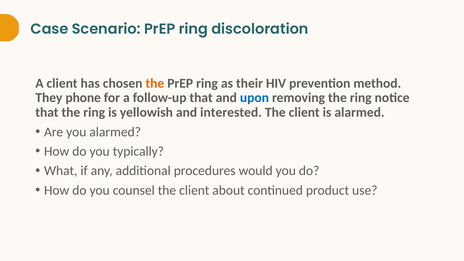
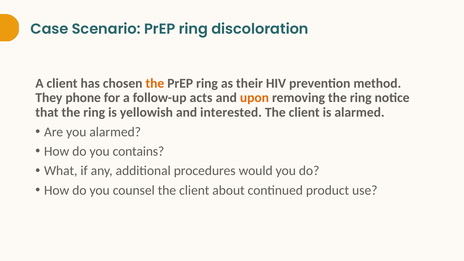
follow-up that: that -> acts (201, 98)
upon colour: blue -> orange (254, 98)
typically: typically -> contains (138, 151)
